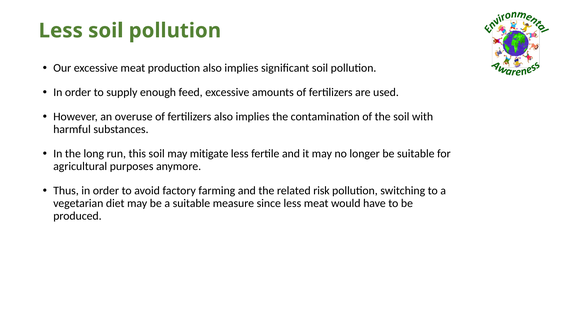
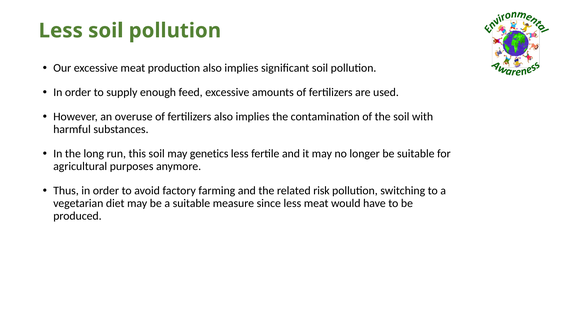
mitigate: mitigate -> genetics (209, 154)
